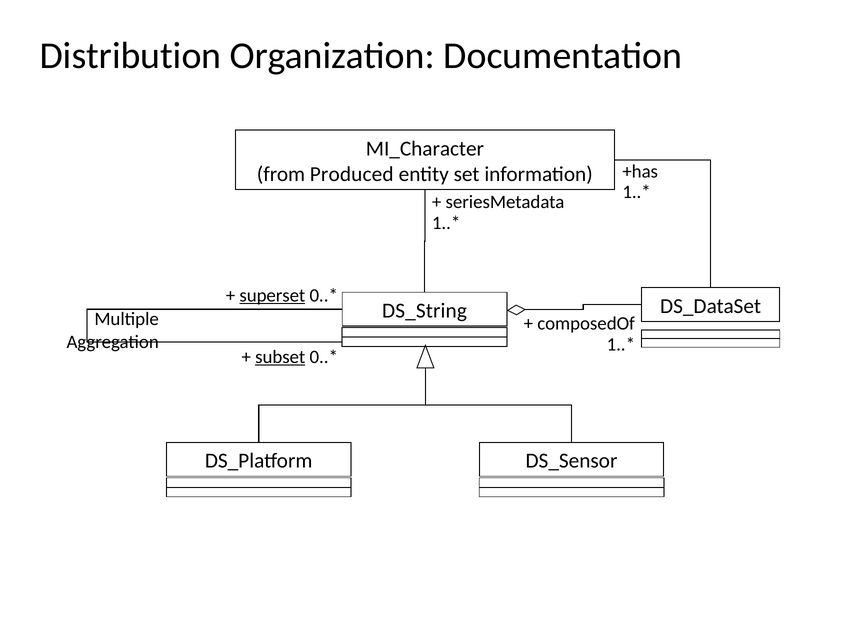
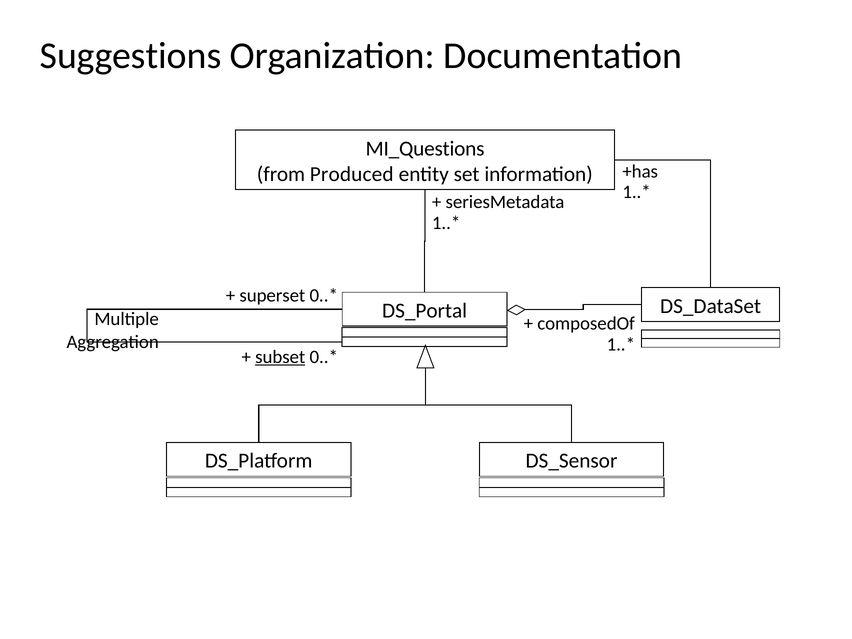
Distribution: Distribution -> Suggestions (131, 56)
MI_Character: MI_Character -> MI_Questions (425, 149)
superset underline: present -> none (272, 295)
DS_String: DS_String -> DS_Portal (425, 311)
